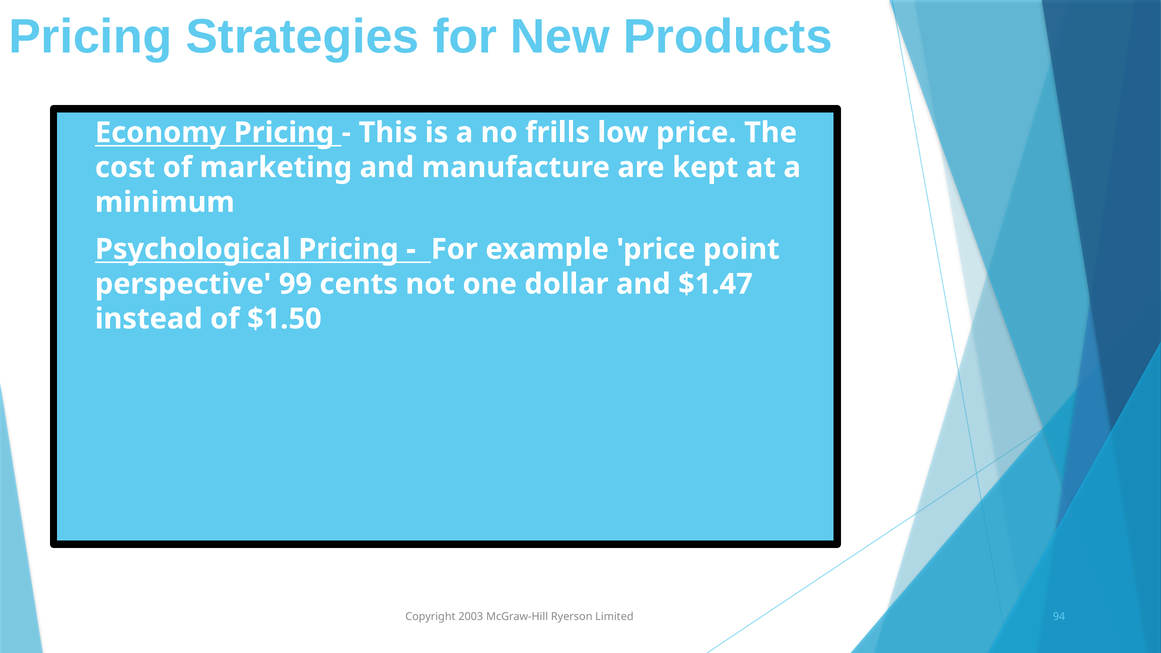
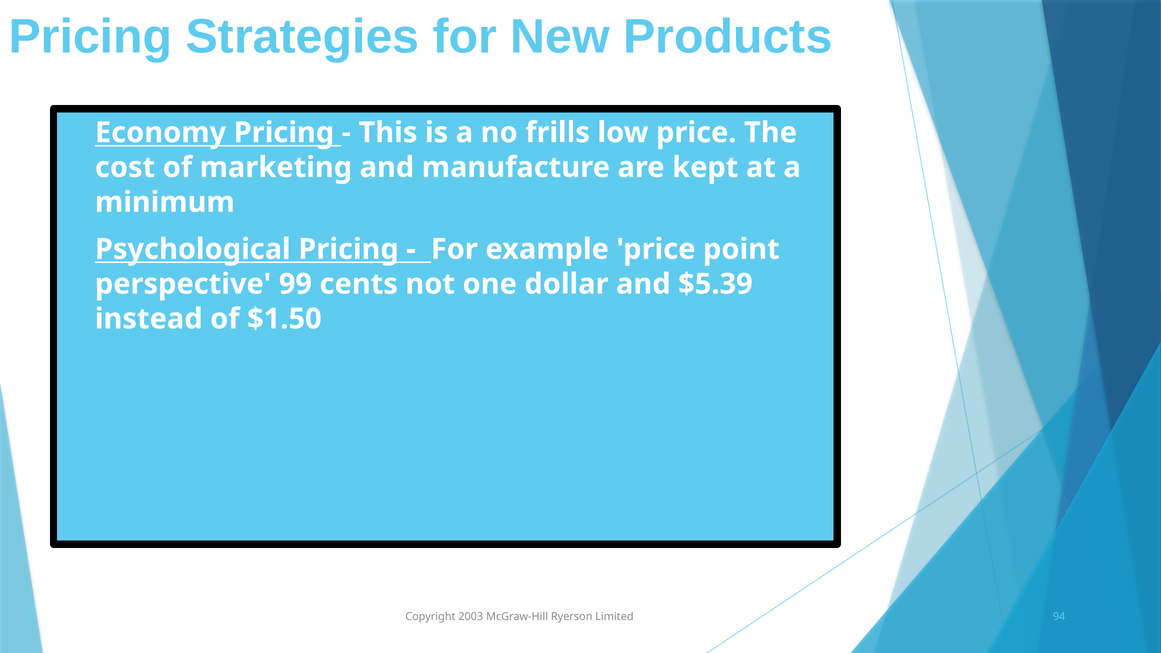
$1.47: $1.47 -> $5.39 (715, 284)
